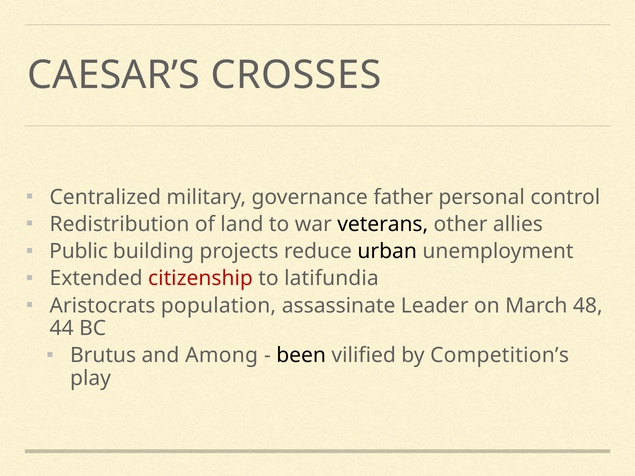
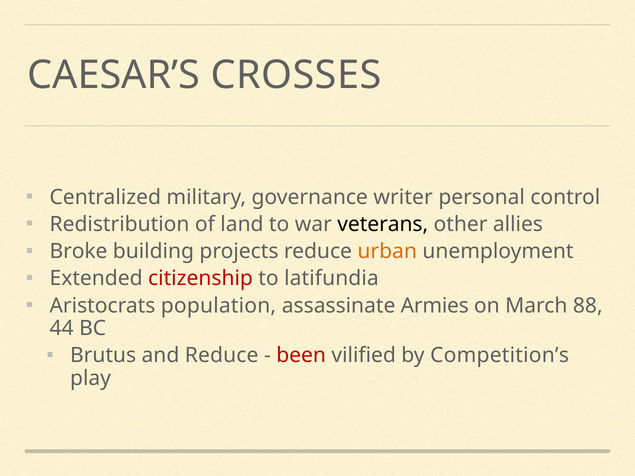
father: father -> writer (403, 197)
Public: Public -> Broke (79, 252)
urban colour: black -> orange (387, 252)
Leader: Leader -> Armies (435, 306)
48: 48 -> 88 (588, 306)
and Among: Among -> Reduce (222, 356)
been colour: black -> red (301, 356)
